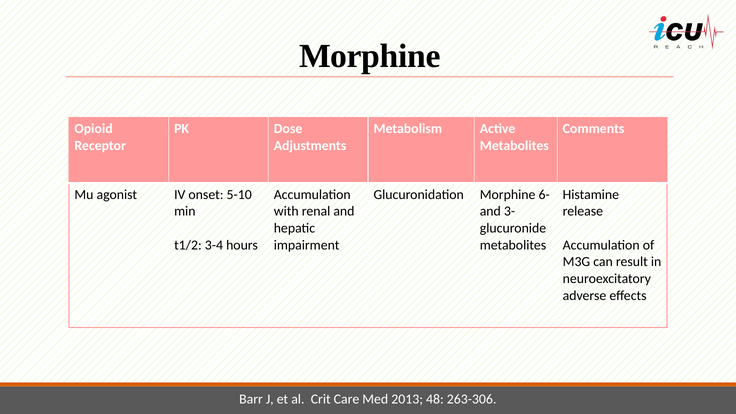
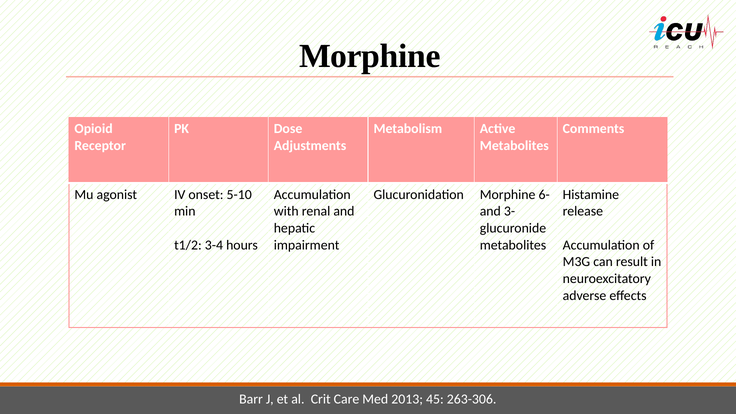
48: 48 -> 45 (435, 399)
